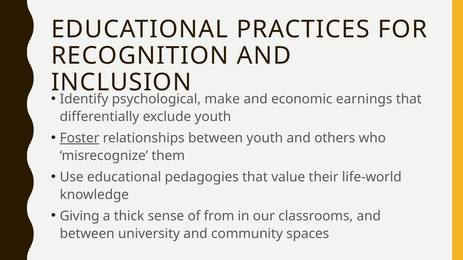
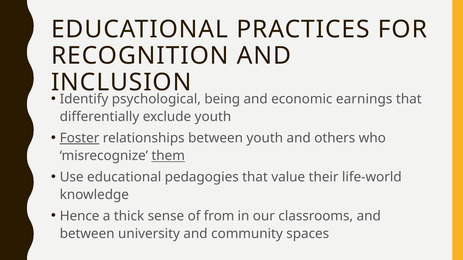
make: make -> being (222, 99)
them underline: none -> present (168, 156)
Giving: Giving -> Hence (80, 216)
